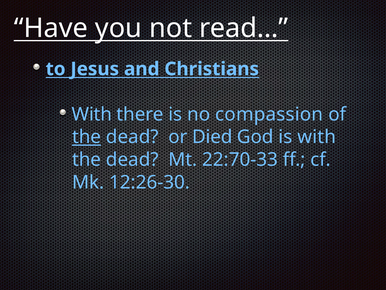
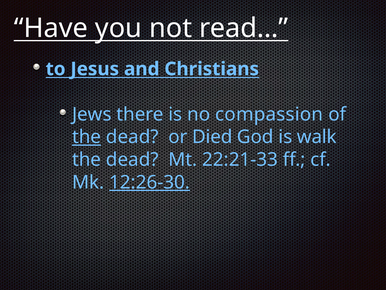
With: With -> Jews (92, 114)
is with: with -> walk (317, 137)
22:70-33: 22:70-33 -> 22:21-33 (240, 159)
12:26-30 underline: none -> present (150, 182)
